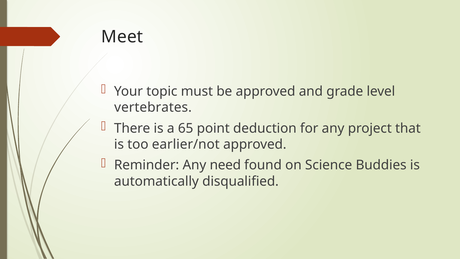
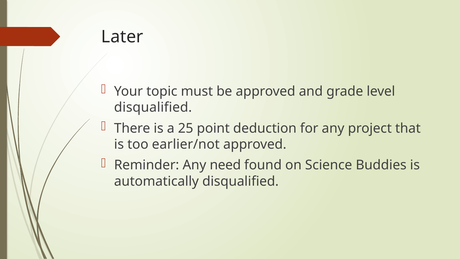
Meet: Meet -> Later (122, 37)
vertebrates: vertebrates -> disqualified (153, 107)
65: 65 -> 25 (186, 128)
